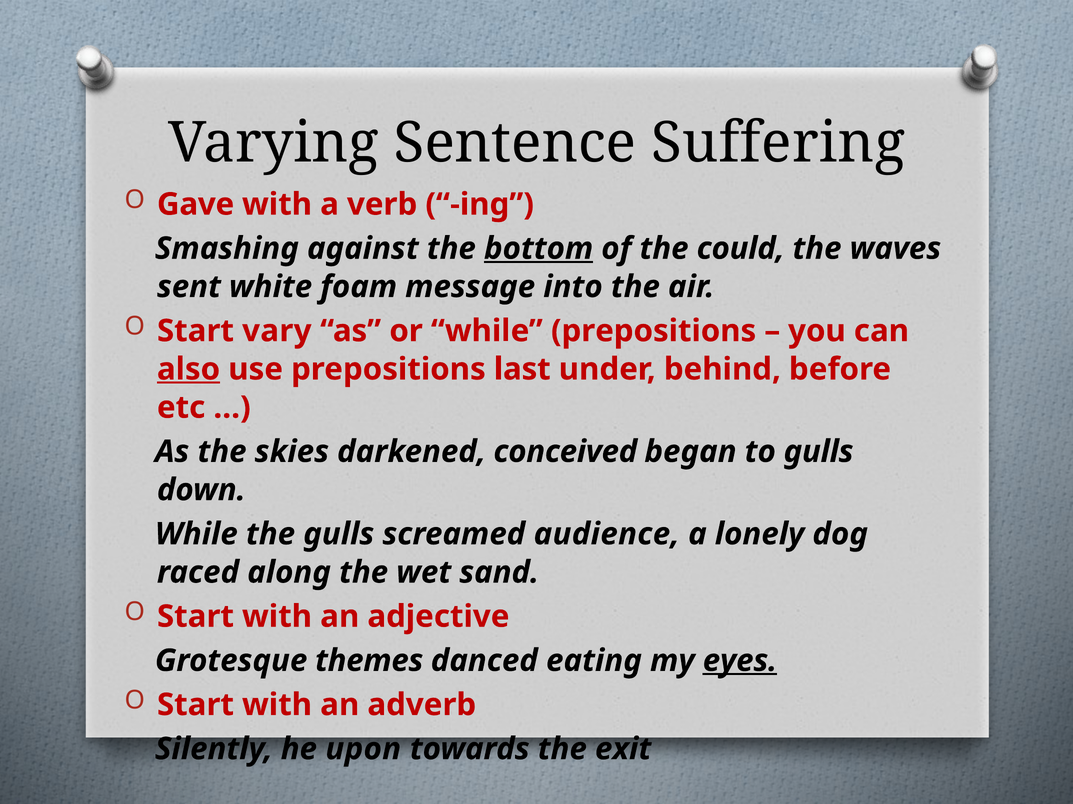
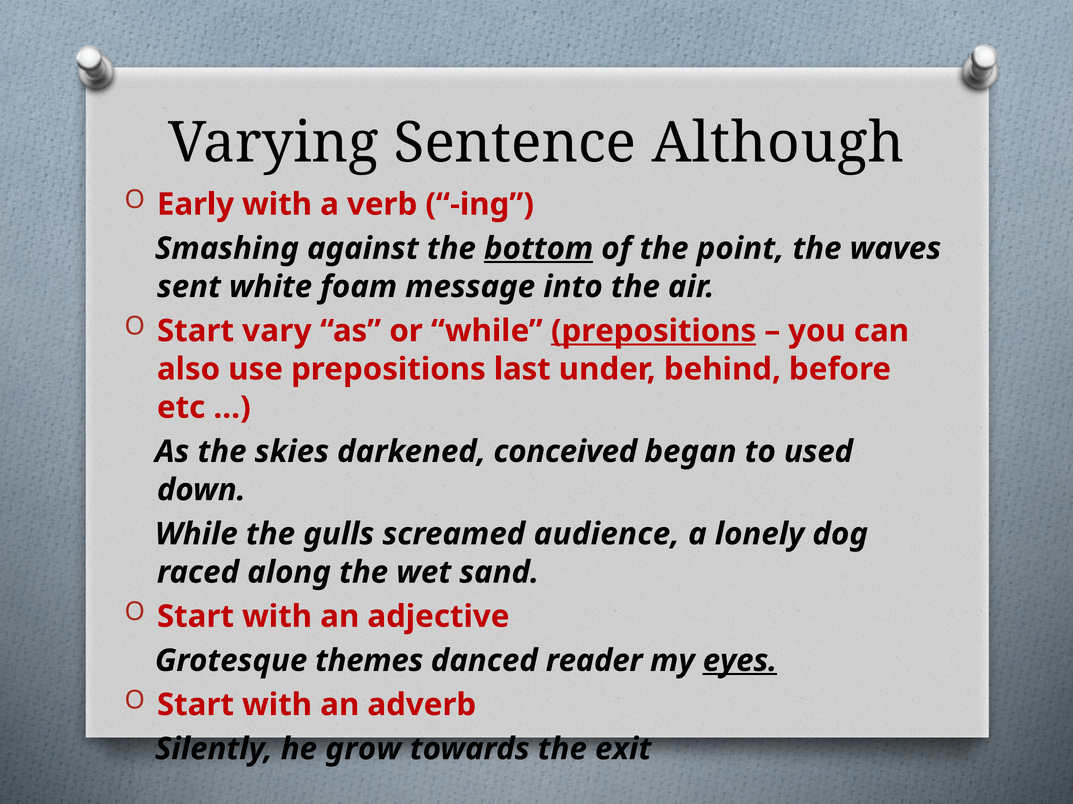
Suffering: Suffering -> Although (778, 143)
Gave: Gave -> Early (195, 205)
could: could -> point (740, 249)
prepositions underline: none -> present (654, 331)
also underline: present -> none (189, 370)
to gulls: gulls -> used (819, 452)
eating: eating -> reader (594, 661)
upon: upon -> grow (363, 750)
